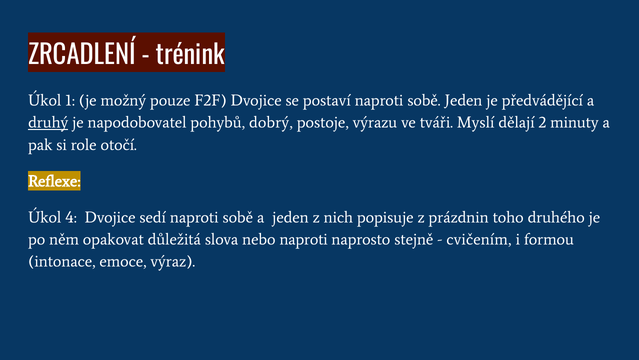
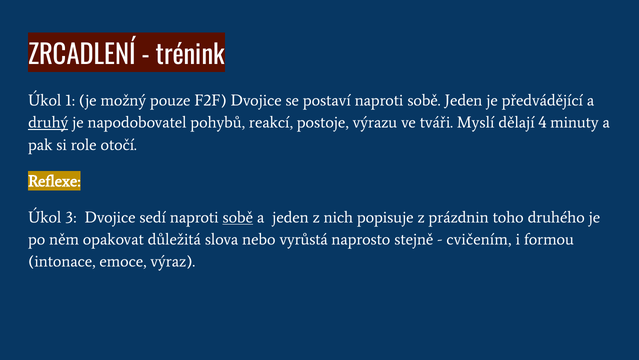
dobrý: dobrý -> reakcí (271, 123)
2: 2 -> 4 (542, 123)
4: 4 -> 3 (71, 217)
sobě underline: none -> present (238, 217)
nebo naproti: naproti -> vyrůstá (304, 239)
